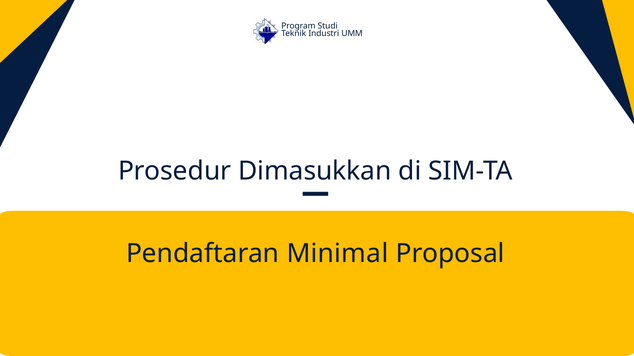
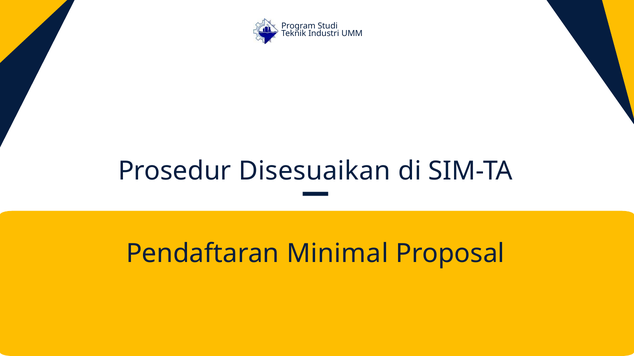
Dimasukkan: Dimasukkan -> Disesuaikan (315, 171)
